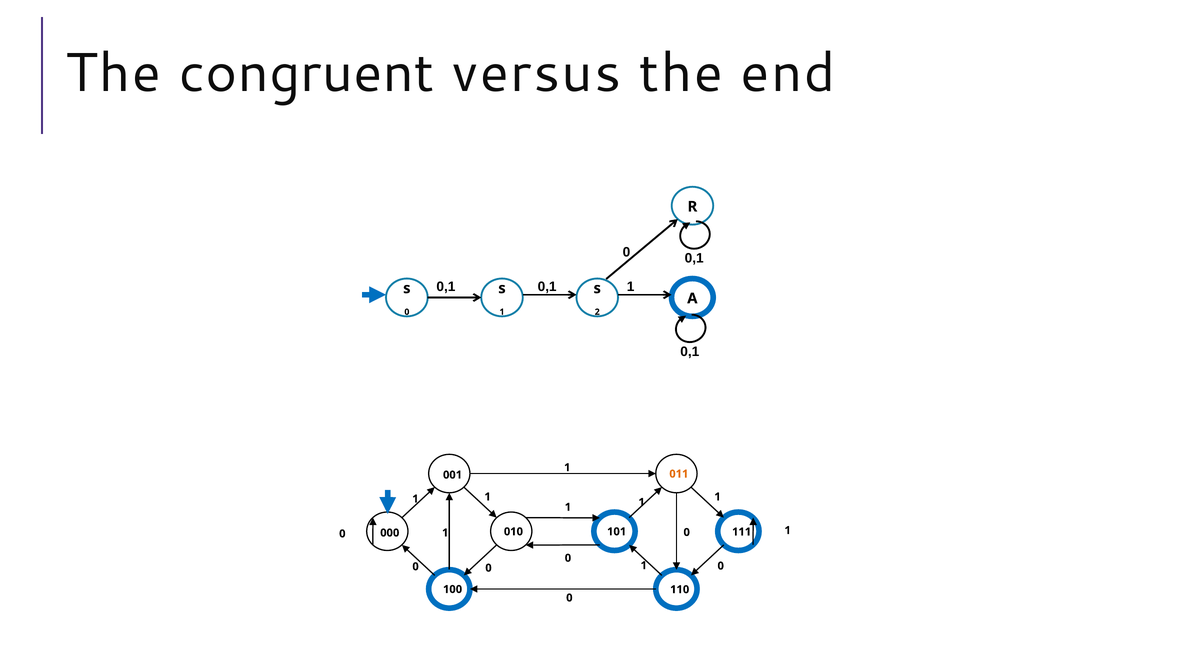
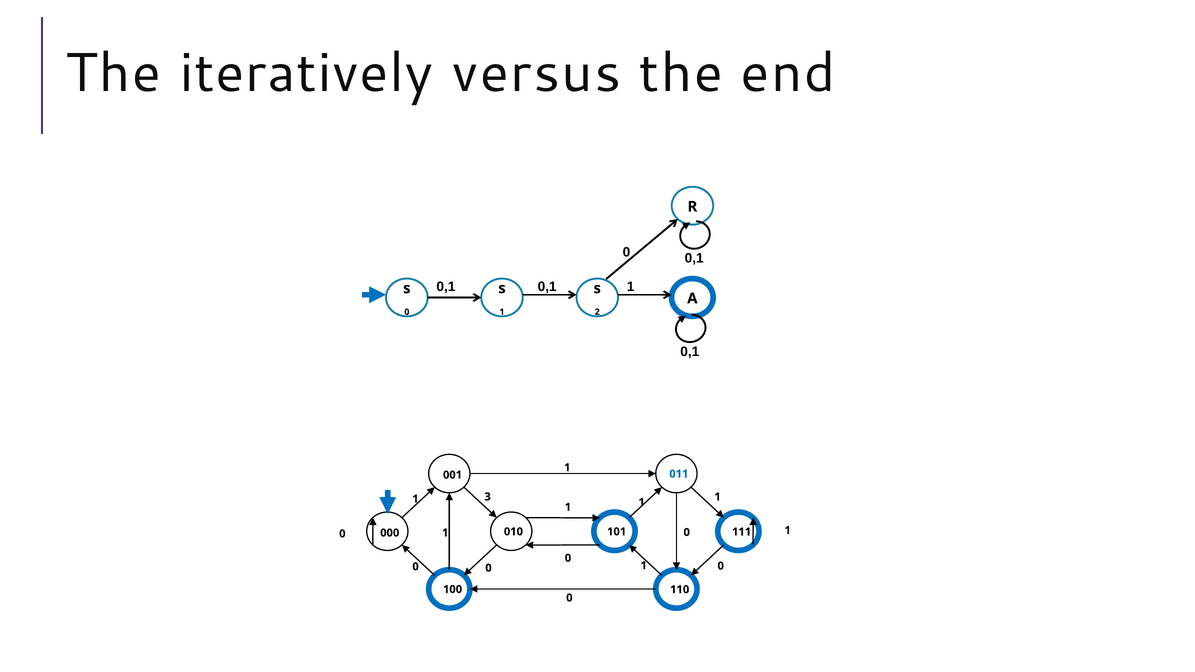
congruent: congruent -> iteratively (306, 73)
011 colour: orange -> blue (679, 474)
1: 1 -> 3 (488, 497)
